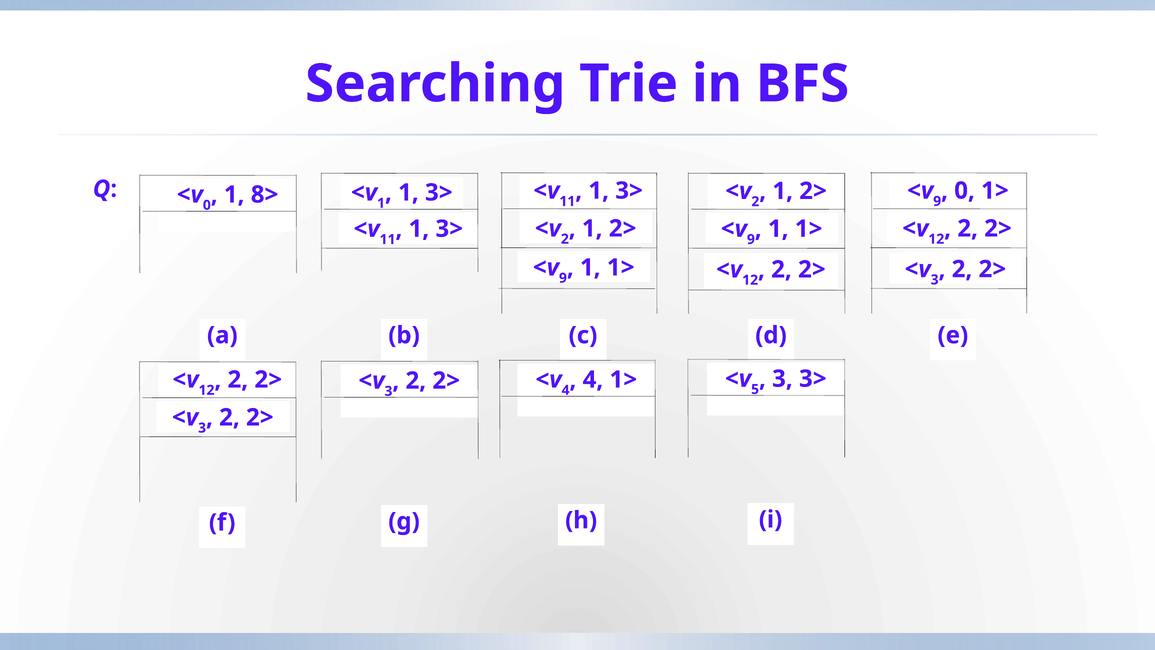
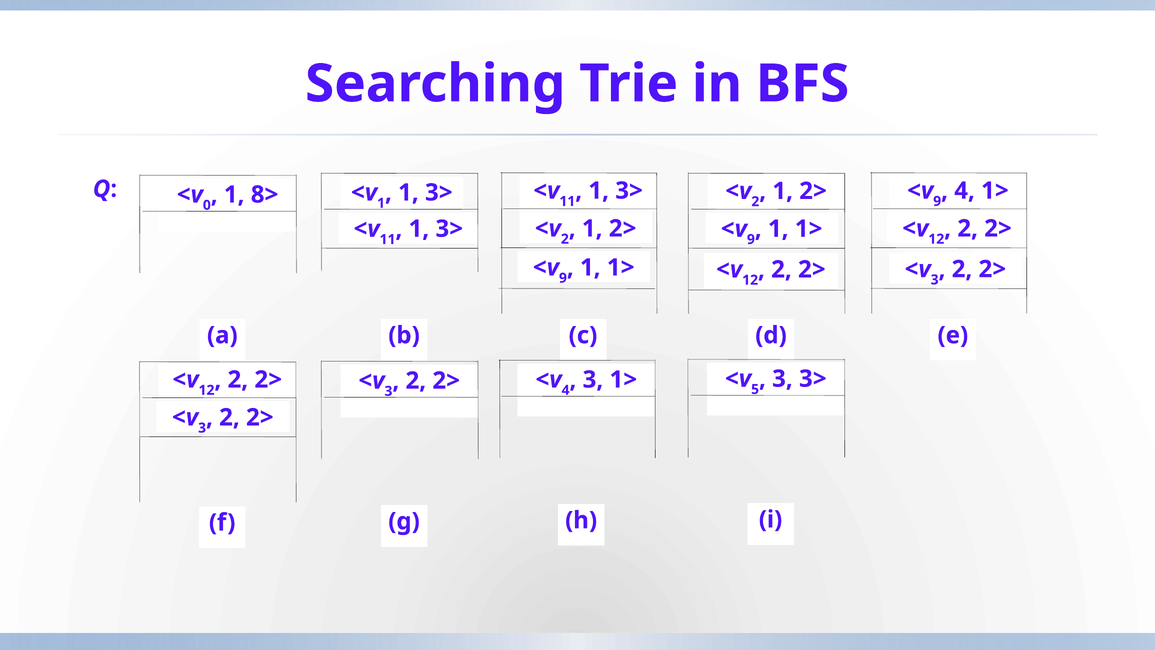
0: 0 -> 4 (965, 191)
4: 4 -> 3 (593, 379)
